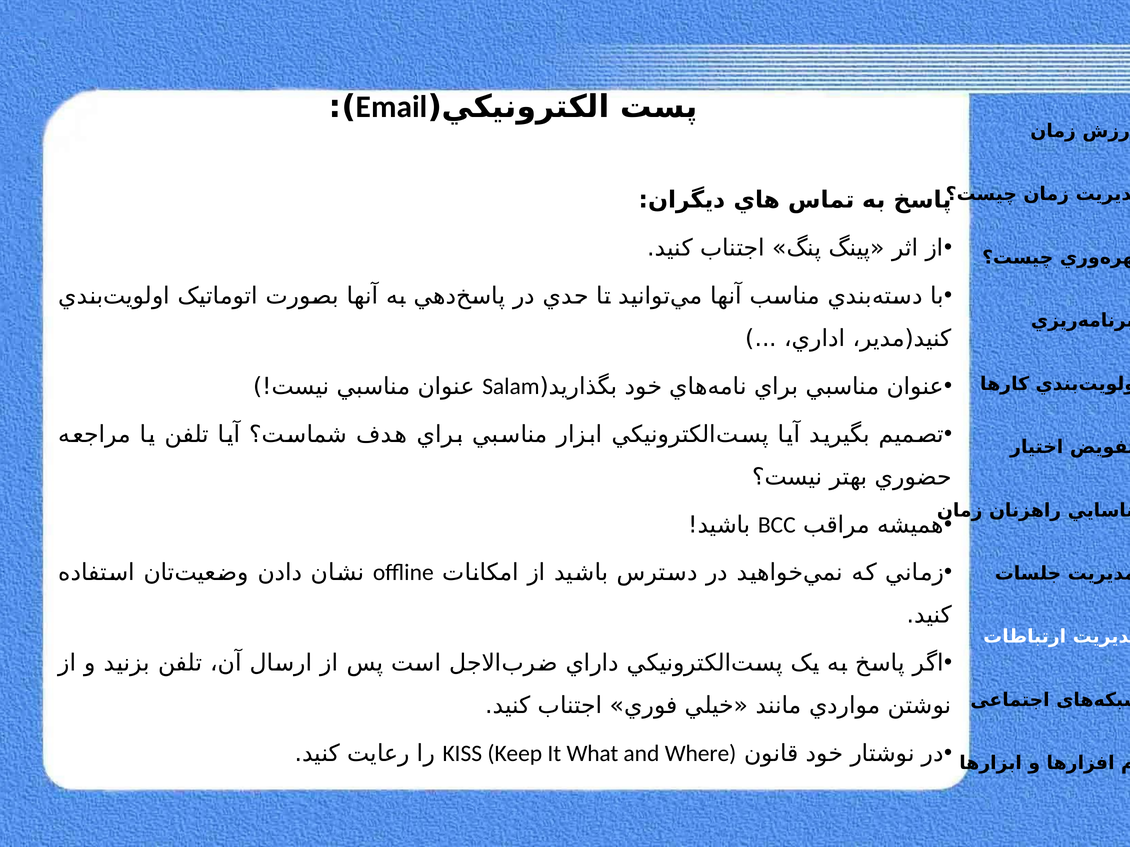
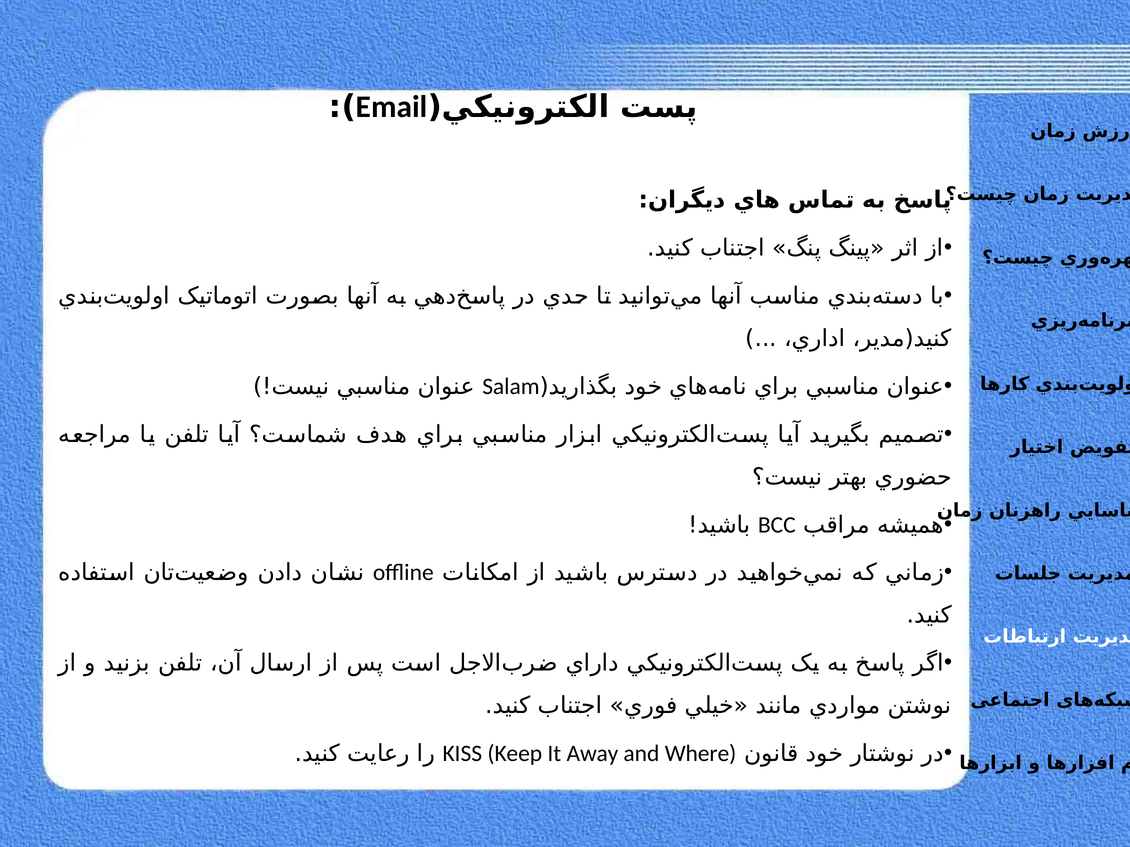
What: What -> Away (592, 754)
